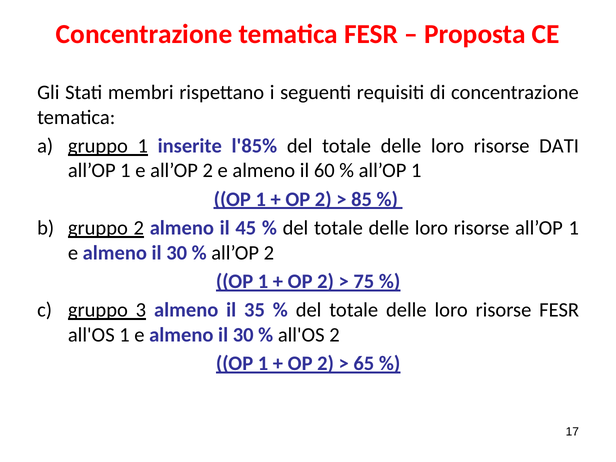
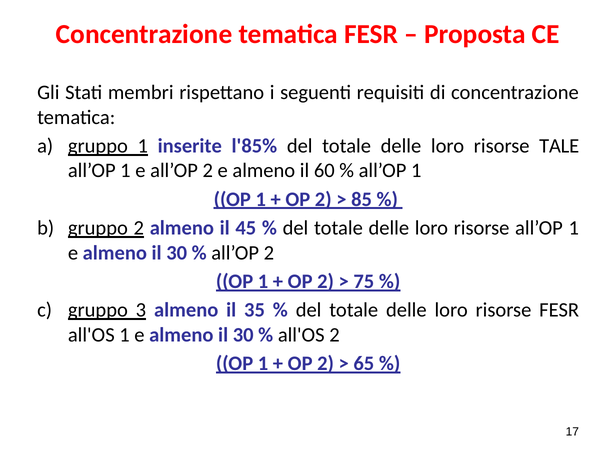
DATI: DATI -> TALE (559, 146)
